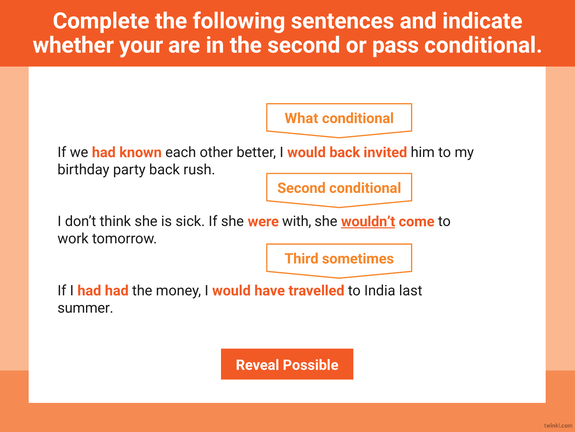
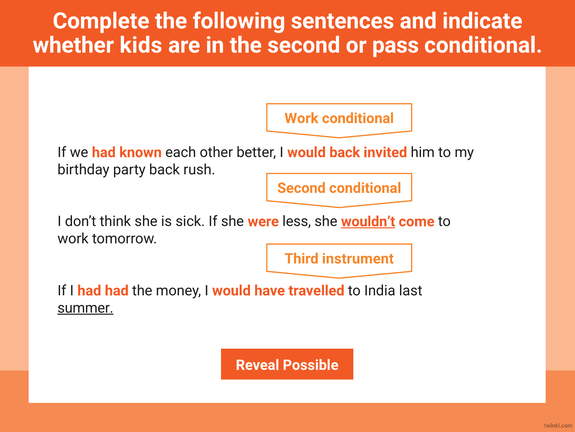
your: your -> kids (141, 45)
What: What -> Work (301, 118)
with: with -> less (297, 221)
sometimes: sometimes -> instrument (358, 258)
summer underline: none -> present (85, 307)
